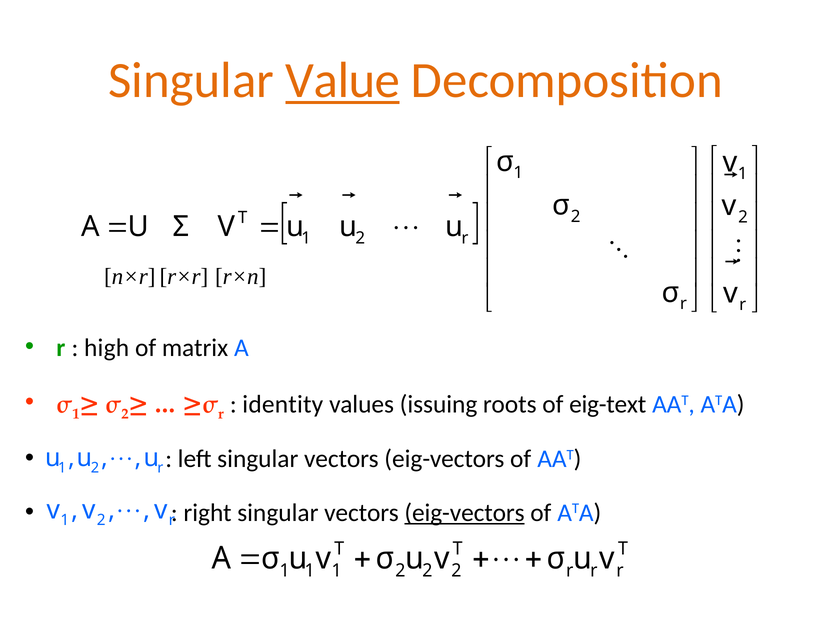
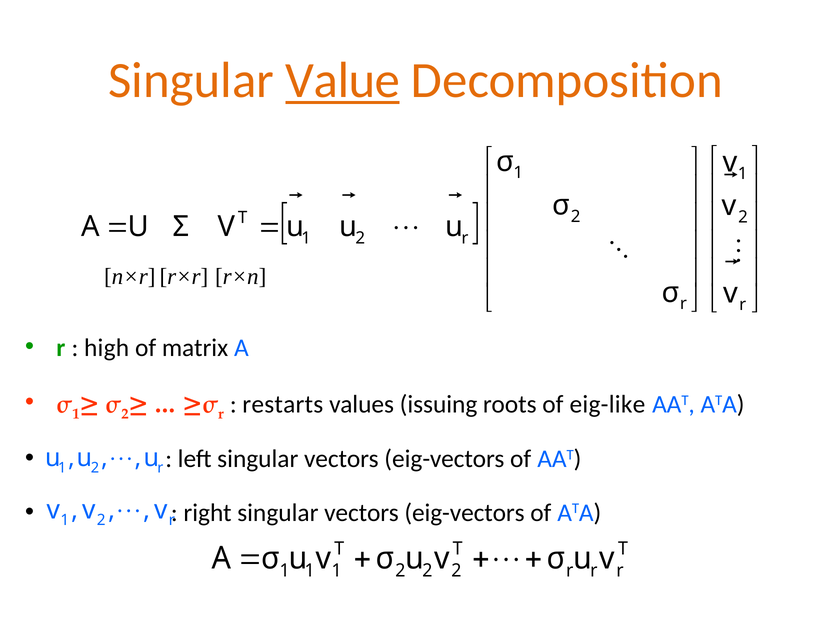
identity: identity -> restarts (283, 404)
eig-text: eig-text -> eig-like (607, 404)
eig-vectors underline: present -> none (465, 513)
